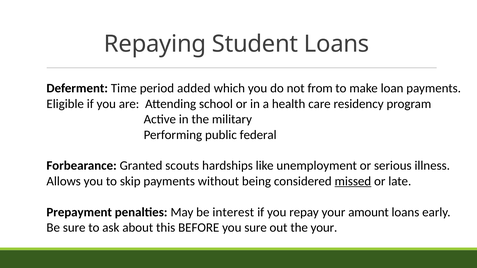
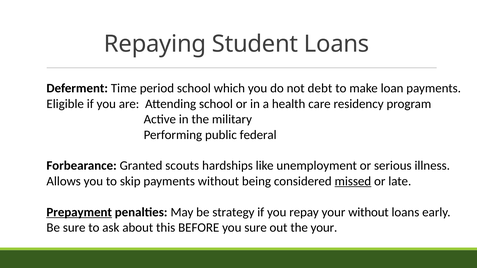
period added: added -> school (194, 88)
from: from -> debt (320, 88)
Prepayment underline: none -> present (79, 212)
interest: interest -> strategy (233, 212)
your amount: amount -> without (369, 212)
